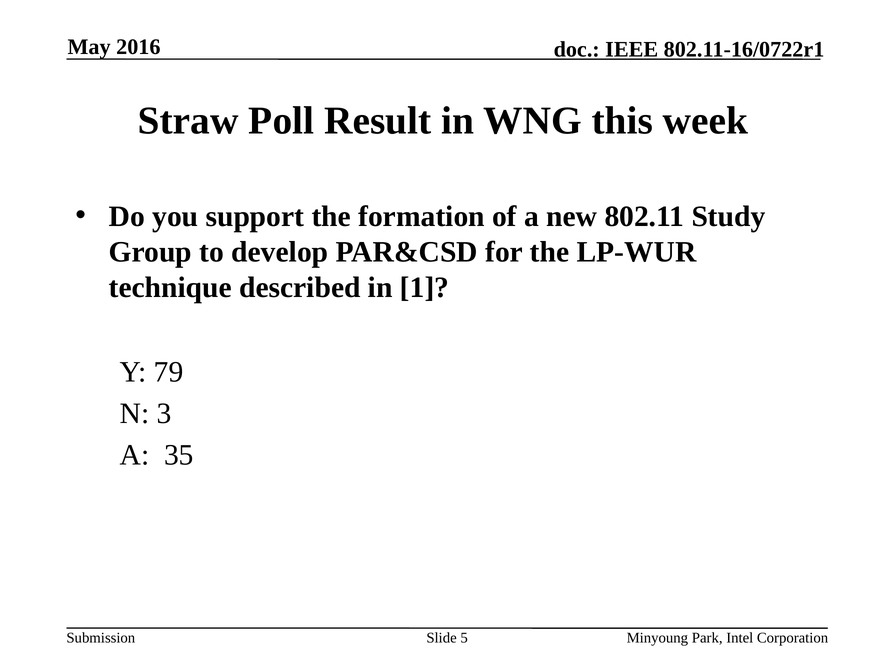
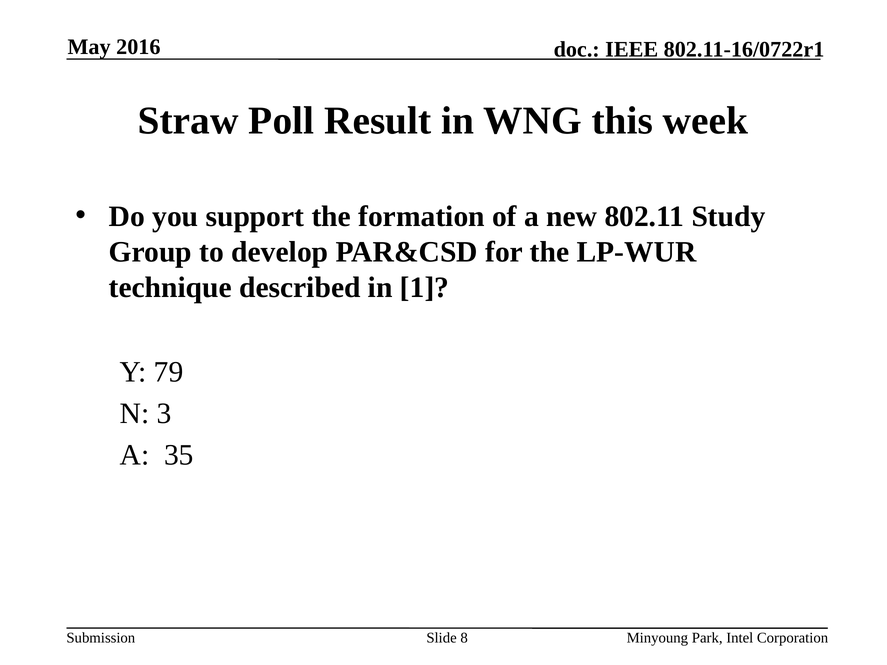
5: 5 -> 8 (464, 638)
